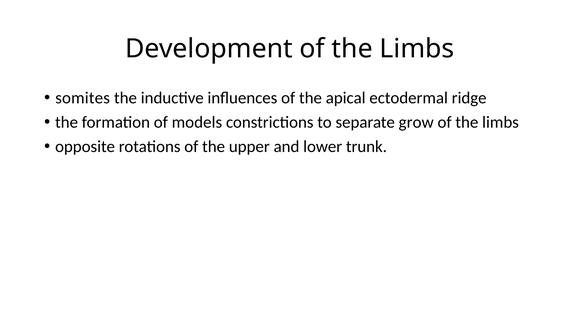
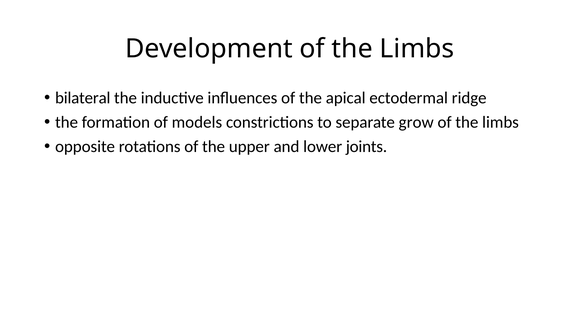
somites: somites -> bilateral (83, 98)
trunk: trunk -> joints (366, 147)
